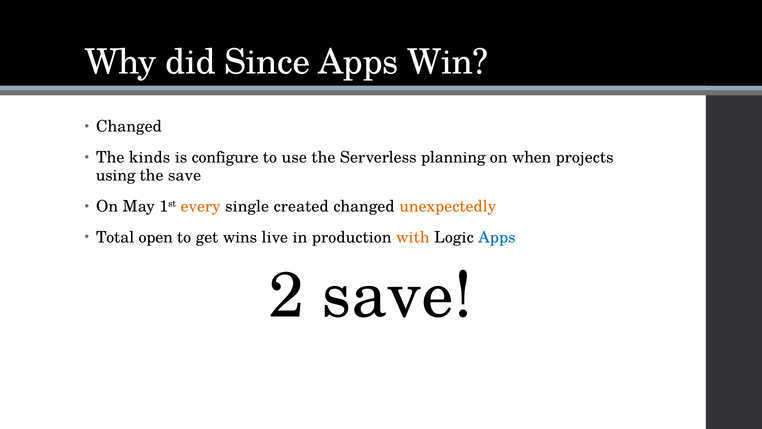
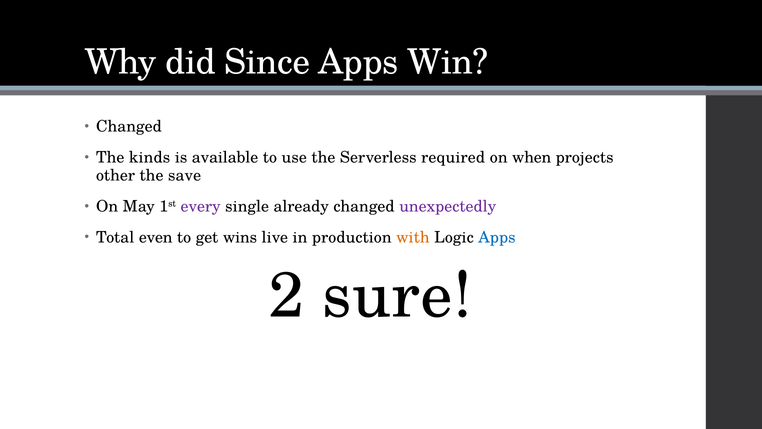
configure: configure -> available (225, 157)
planning: planning -> required (453, 157)
using: using -> other (115, 175)
every colour: orange -> purple (201, 206)
created: created -> already (301, 206)
unexpectedly colour: orange -> purple (448, 206)
open: open -> even (156, 237)
2 save: save -> sure (397, 296)
